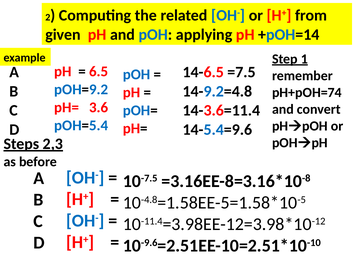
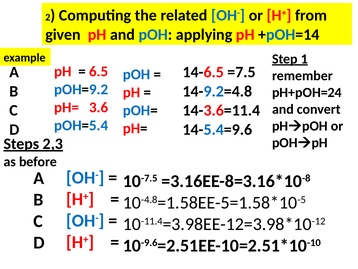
pH+pOH=74: pH+pOH=74 -> pH+pOH=24 (307, 92)
